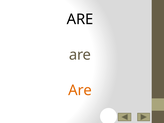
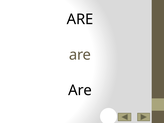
Are colour: orange -> black (80, 90)
